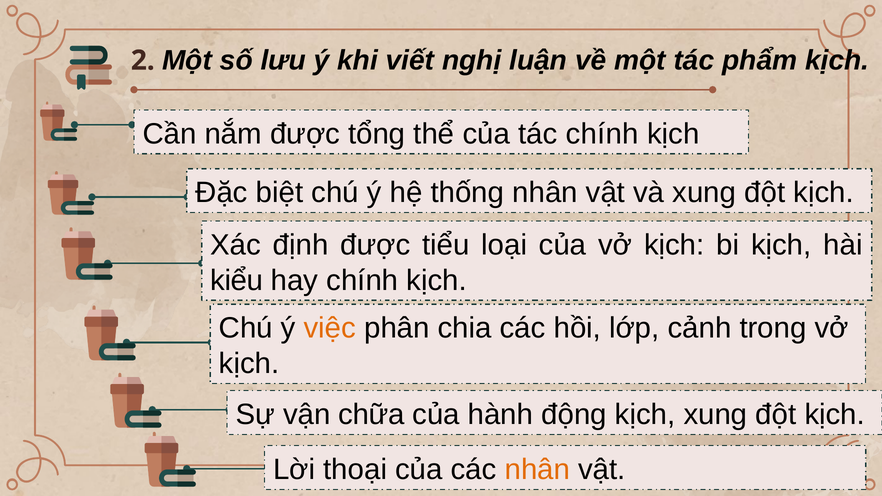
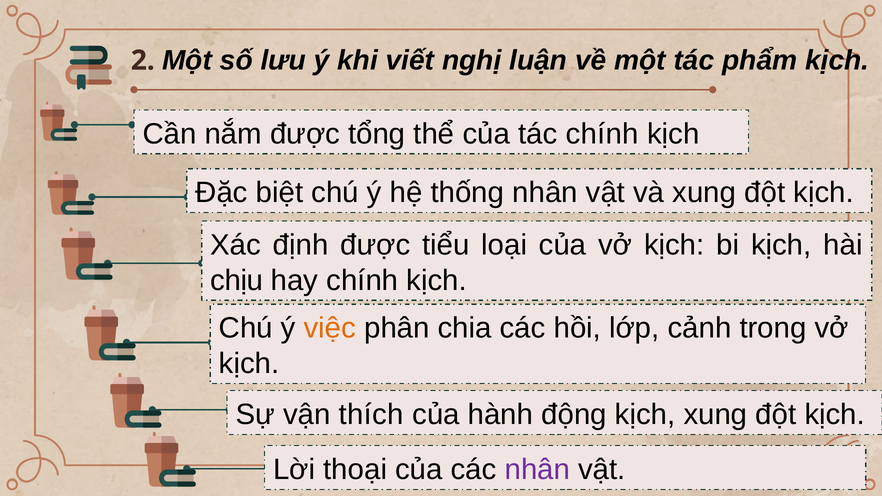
kiểu: kiểu -> chịu (237, 280)
chữa: chữa -> thích (371, 415)
nhân colour: orange -> purple (537, 470)
